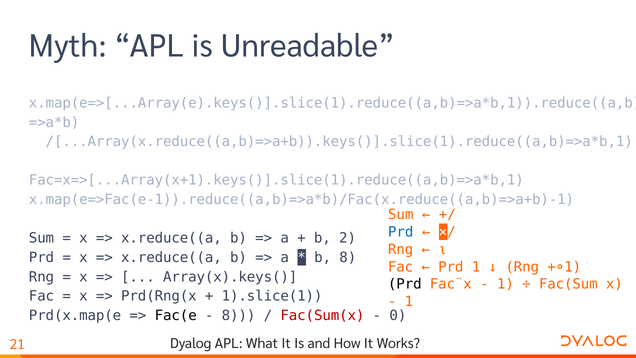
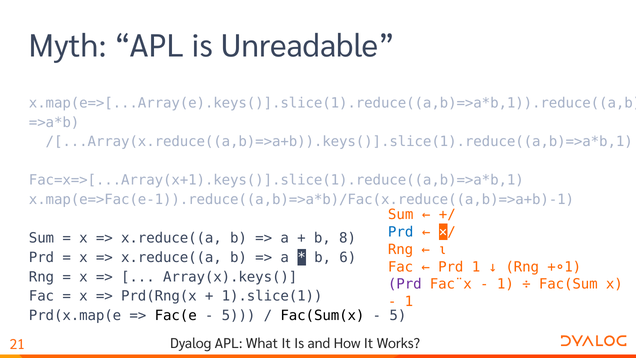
2: 2 -> 8 (348, 238)
b 8: 8 -> 6 (348, 257)
Prd colour: black -> purple (405, 284)
8: 8 -> 5 (239, 315)
Fac(Sum(x colour: red -> black (322, 315)
0: 0 -> 5 (398, 315)
